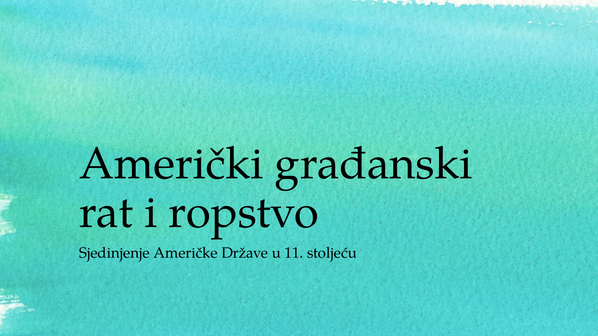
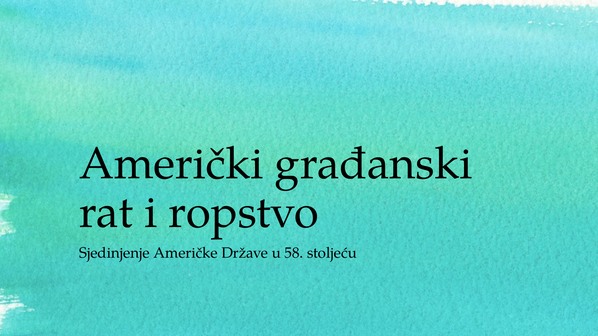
11: 11 -> 58 (294, 253)
